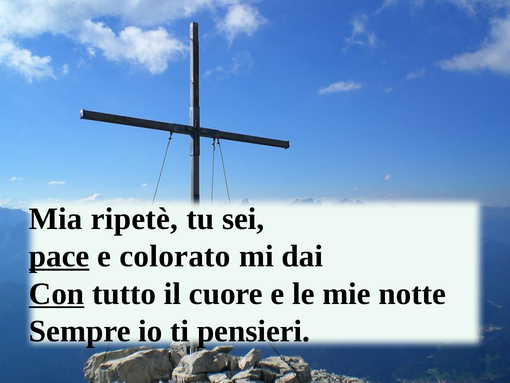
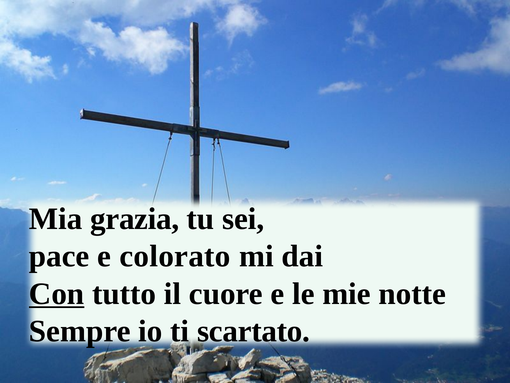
ripetè: ripetè -> grazia (135, 219)
pace underline: present -> none (59, 256)
pensieri: pensieri -> scartato (254, 331)
